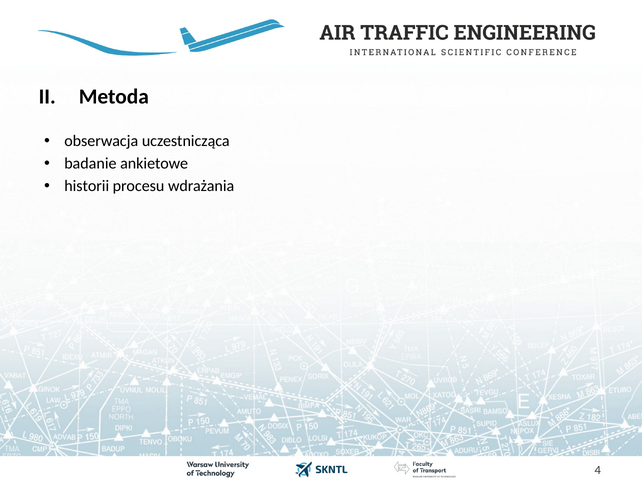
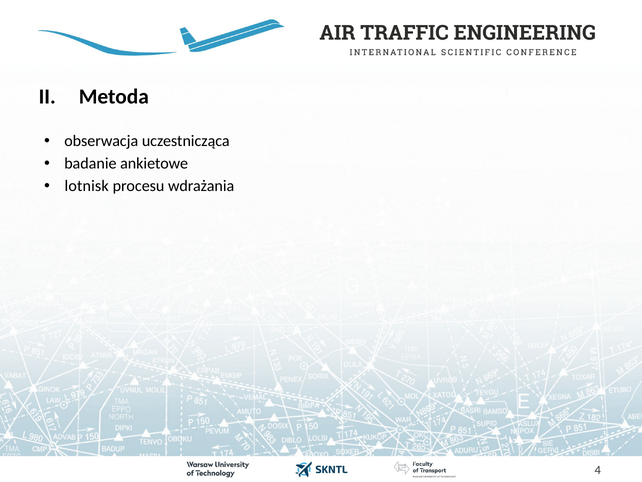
historii: historii -> lotnisk (87, 186)
